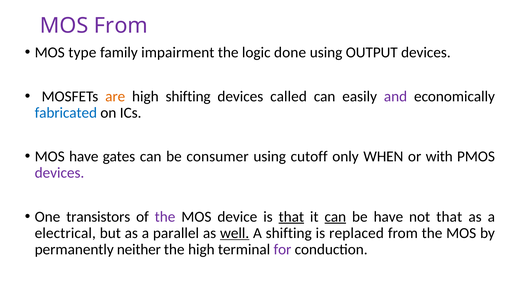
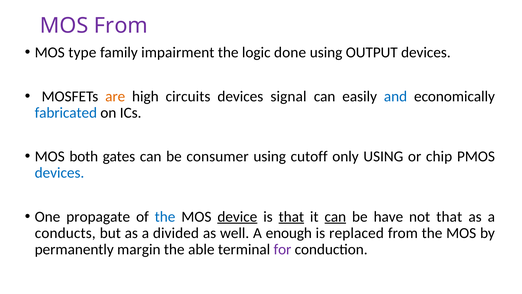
high shifting: shifting -> circuits (188, 96)
called: called -> signal (288, 96)
and colour: purple -> blue (396, 96)
MOS have: have -> both (84, 156)
only WHEN: WHEN -> USING (383, 156)
with: with -> chip (439, 156)
devices colour: purple -> blue (59, 173)
transistors: transistors -> propagate (98, 216)
the colour: purple -> blue (165, 216)
device underline: none -> present (237, 216)
electrical: electrical -> conducts (65, 233)
parallel: parallel -> divided (176, 233)
well underline: present -> none (235, 233)
A shifting: shifting -> enough (289, 233)
neither: neither -> margin (139, 249)
the high: high -> able (201, 249)
